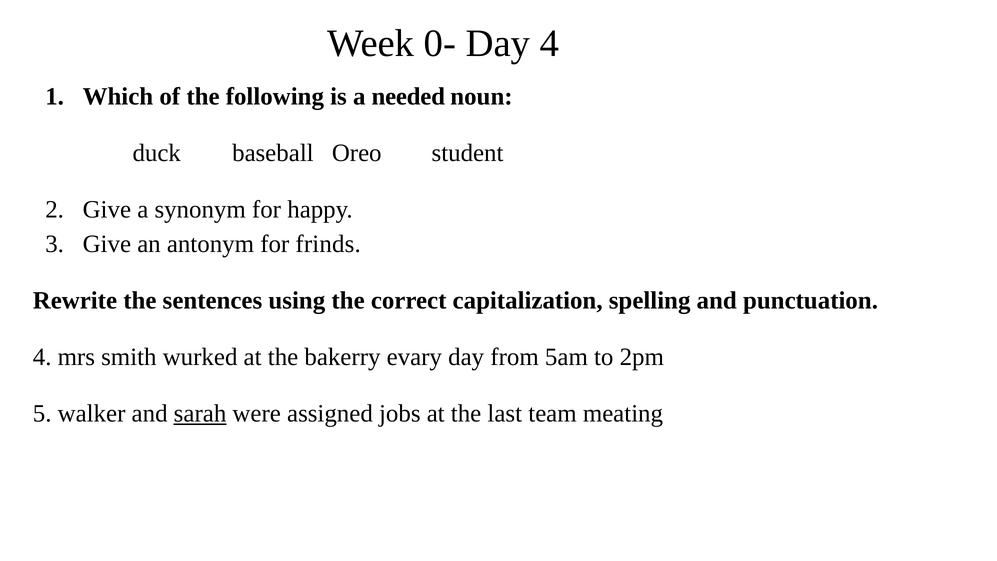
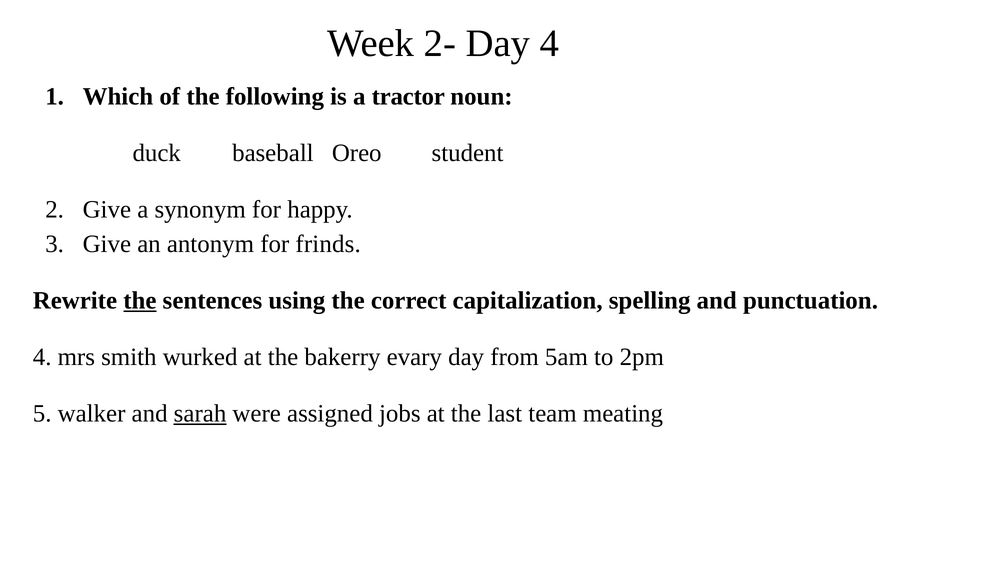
0-: 0- -> 2- (440, 43)
needed: needed -> tractor (408, 96)
the underline: none -> present (140, 300)
